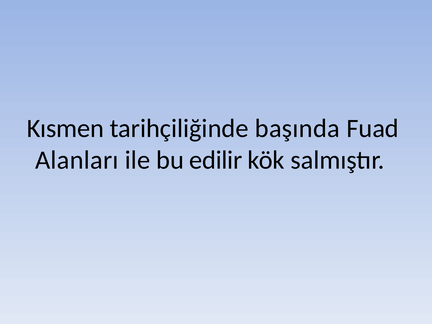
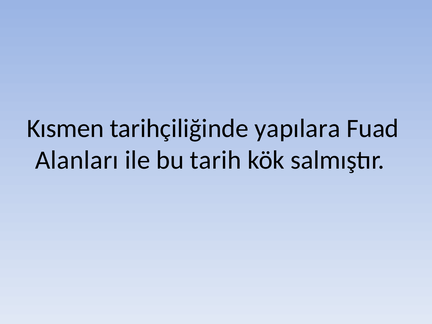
başında: başında -> yapılara (297, 129)
edilir: edilir -> tarih (216, 160)
